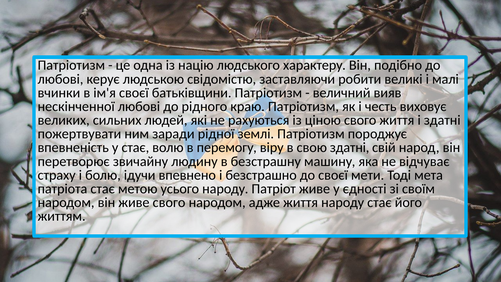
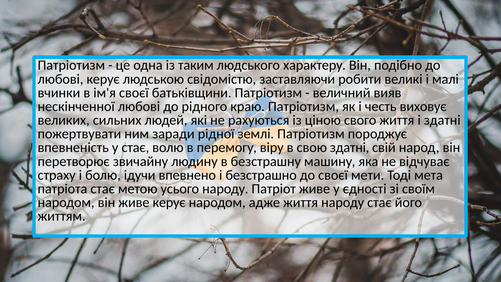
націю: націю -> таким (196, 65)
живе свого: свого -> керує (169, 202)
